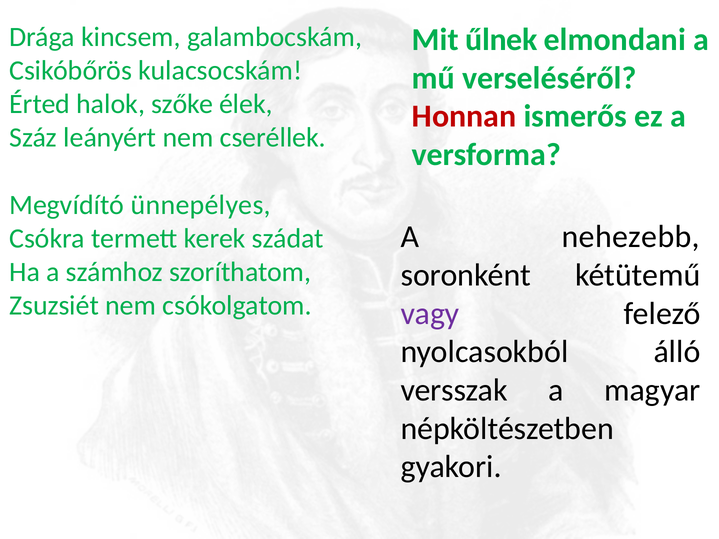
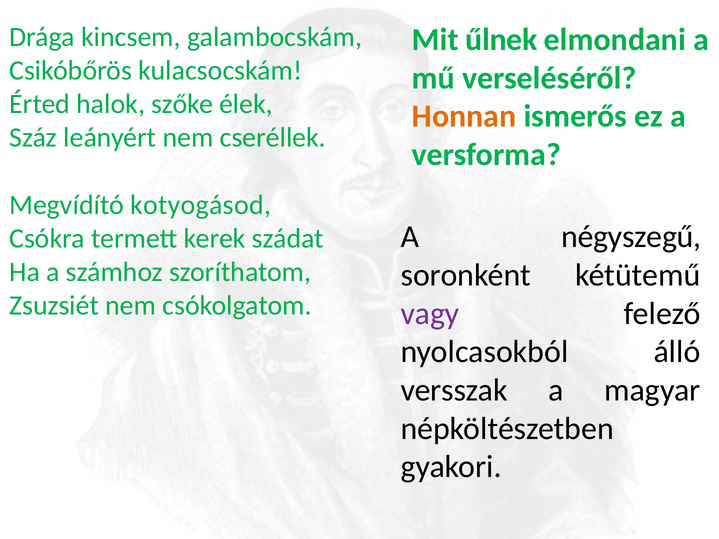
Honnan colour: red -> orange (464, 116)
ünnepélyes: ünnepélyes -> kotyogásod (201, 205)
nehezebb: nehezebb -> négyszegű (631, 237)
